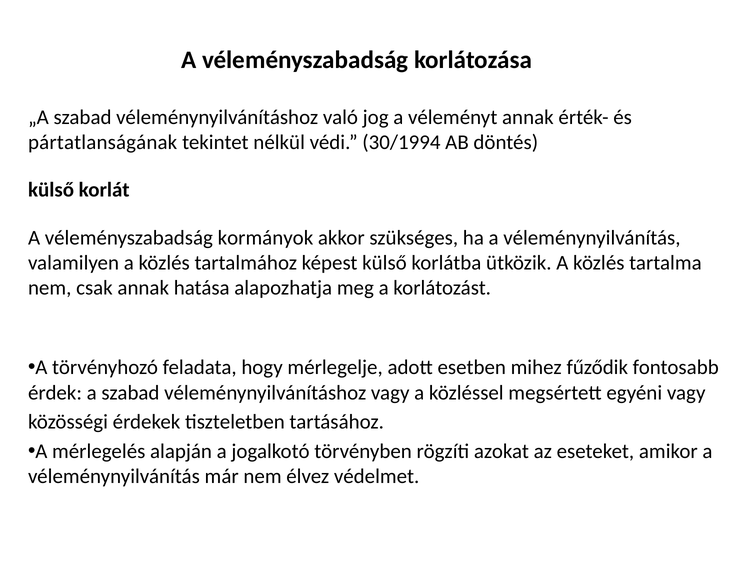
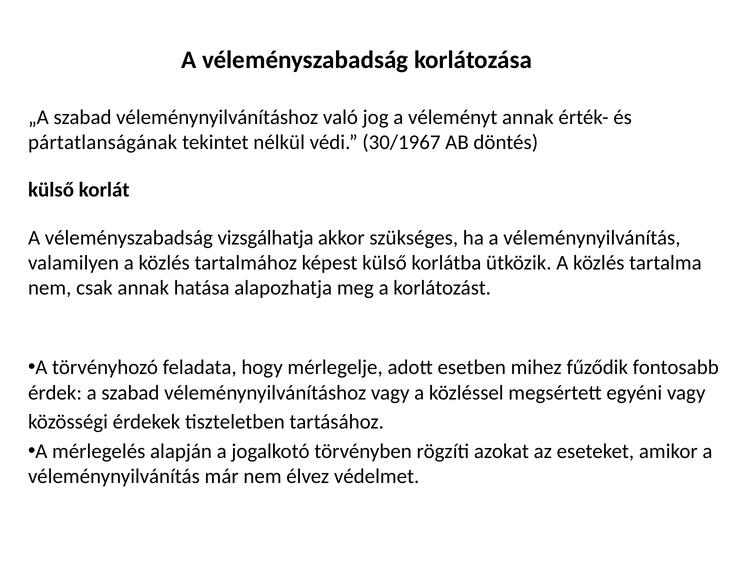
30/1994: 30/1994 -> 30/1967 (401, 142)
kormányok: kormányok -> vizsgálhatja (266, 238)
